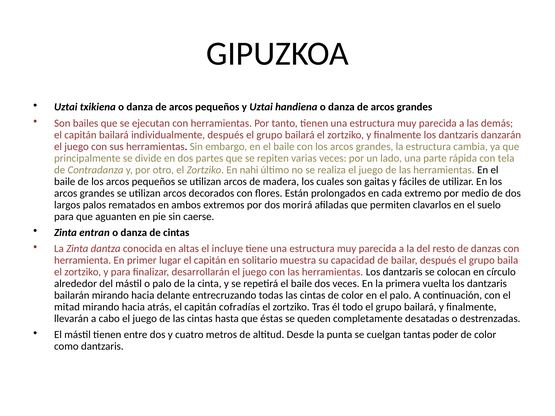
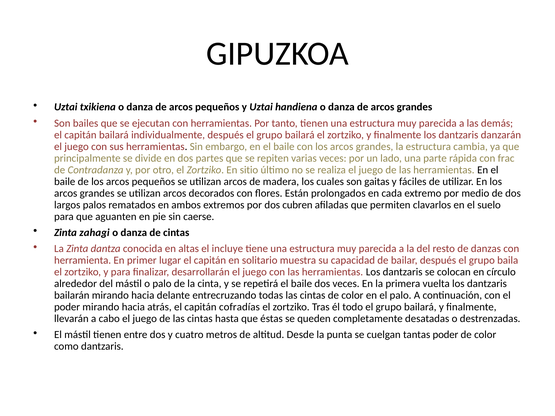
tela: tela -> frac (506, 158)
nahi: nahi -> sitio (249, 170)
morirá: morirá -> cubren (297, 205)
entran: entran -> zahagi (95, 233)
mitad: mitad -> poder (67, 307)
